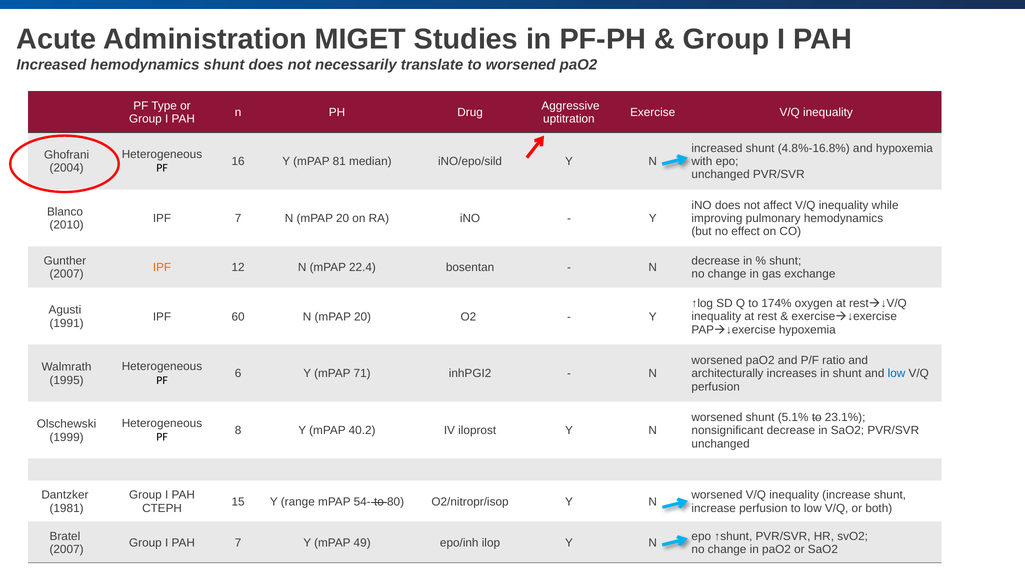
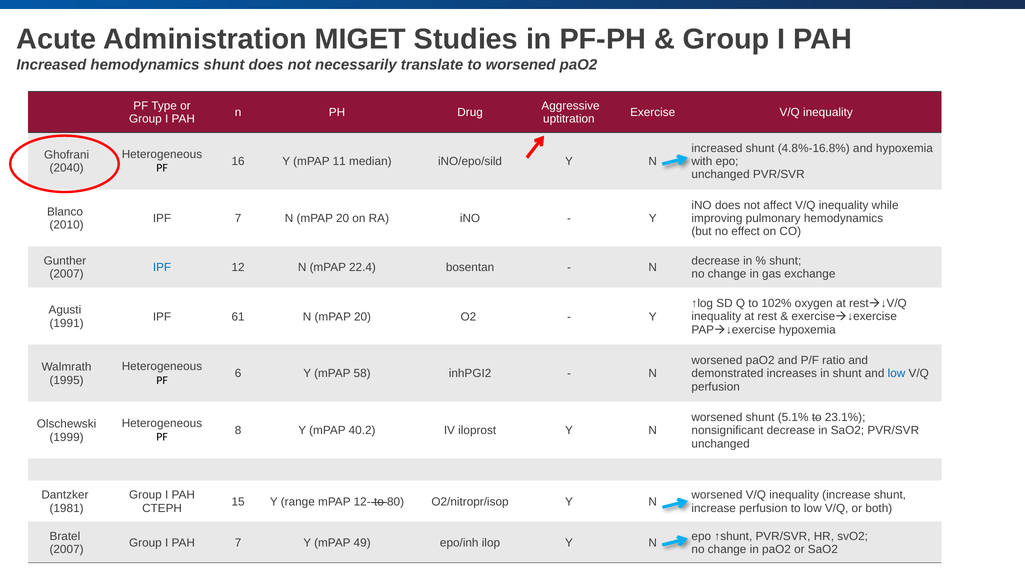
81: 81 -> 11 (339, 162)
2004: 2004 -> 2040 (67, 168)
IPF colour: orange -> blue (162, 268)
174%: 174% -> 102% (776, 304)
60: 60 -> 61 (238, 317)
71: 71 -> 58 (362, 374)
architecturally: architecturally -> demonstrated (727, 374)
54-: 54- -> 12- (362, 502)
